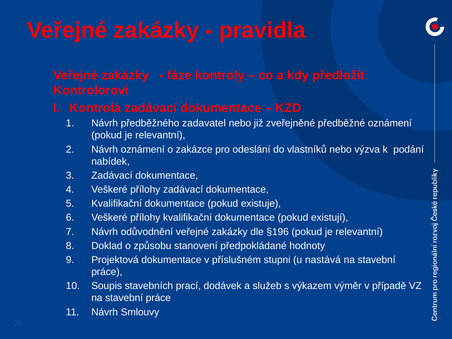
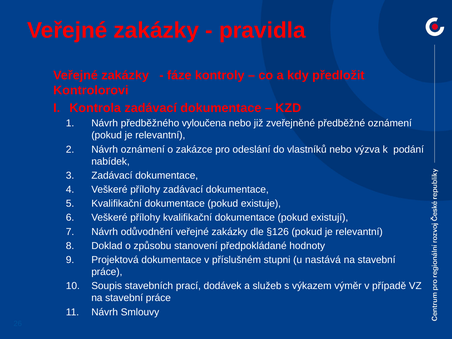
zadavatel: zadavatel -> vyloučena (204, 123)
§196: §196 -> §126 (278, 232)
